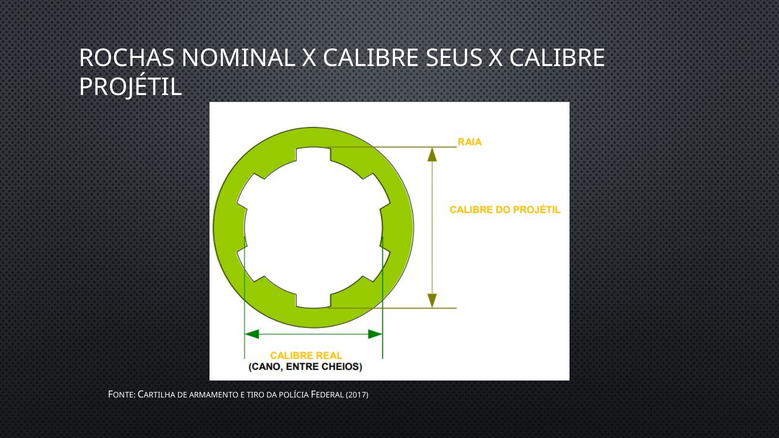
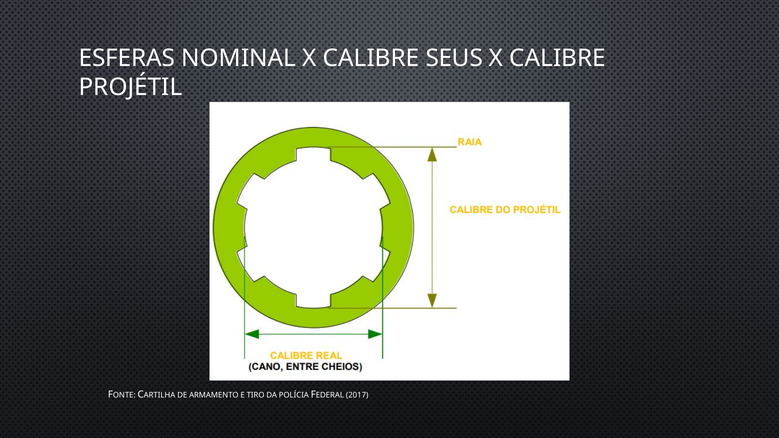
ROCHAS: ROCHAS -> ESFERAS (127, 58)
